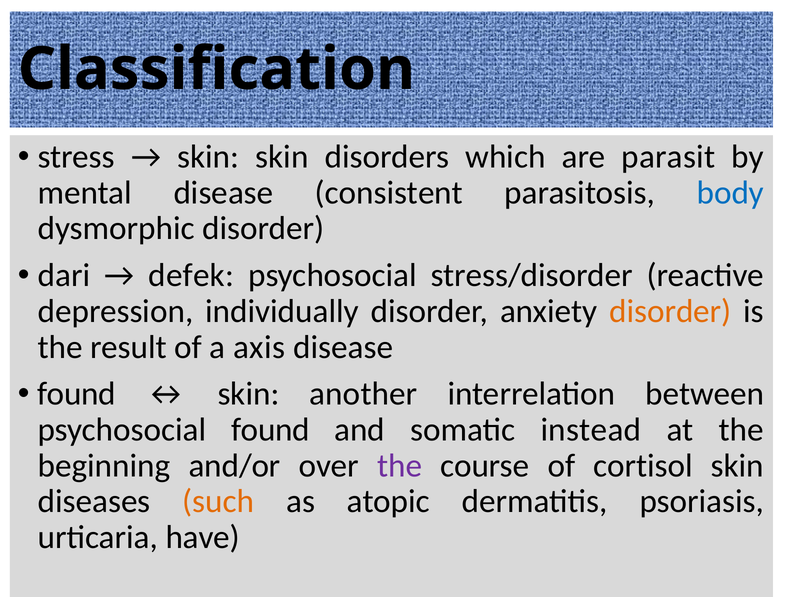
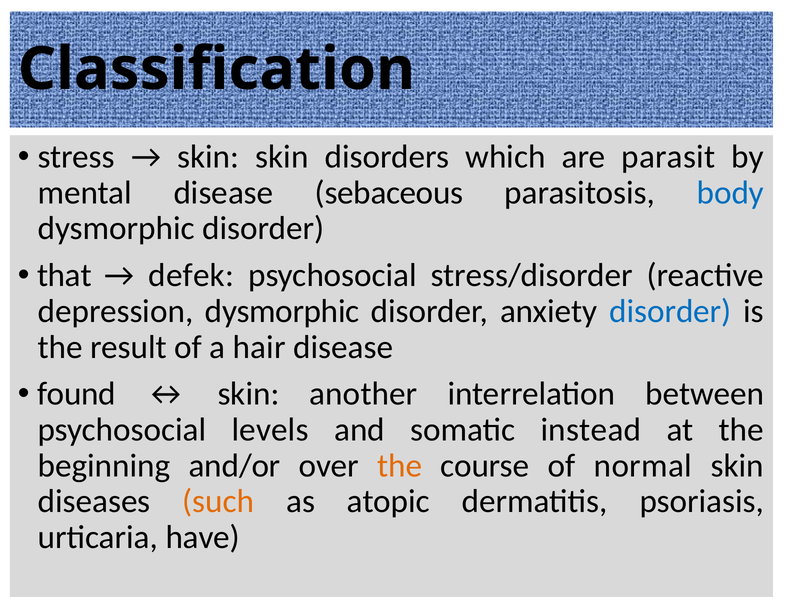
consistent: consistent -> sebaceous (389, 193)
dari: dari -> that (64, 276)
depression individually: individually -> dysmorphic (282, 312)
disorder colour: orange -> blue (670, 312)
axis: axis -> hair (259, 348)
psychosocial found: found -> levels (270, 430)
the colour: purple -> orange (400, 466)
cortisol: cortisol -> normal (643, 466)
